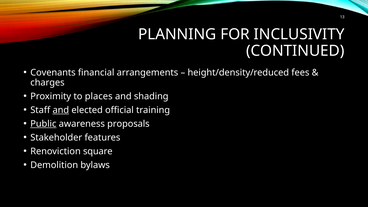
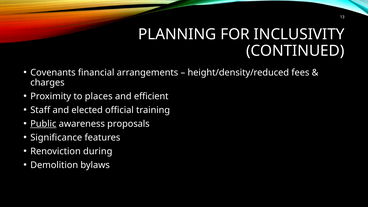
shading: shading -> efficient (151, 96)
and underline: present -> none (61, 110)
Stakeholder: Stakeholder -> Significance (56, 138)
square: square -> during (98, 151)
